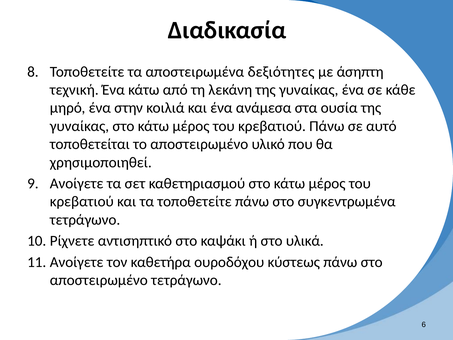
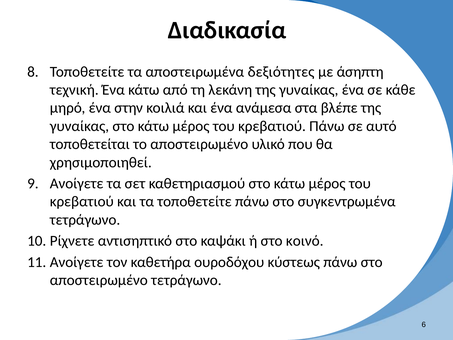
ουσία: ουσία -> βλέπε (339, 108)
υλικά: υλικά -> κοινό (305, 241)
